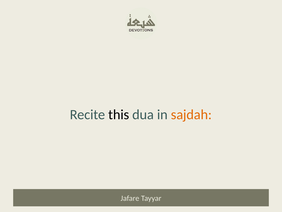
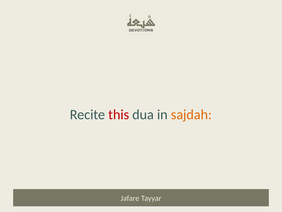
this colour: black -> red (119, 114)
